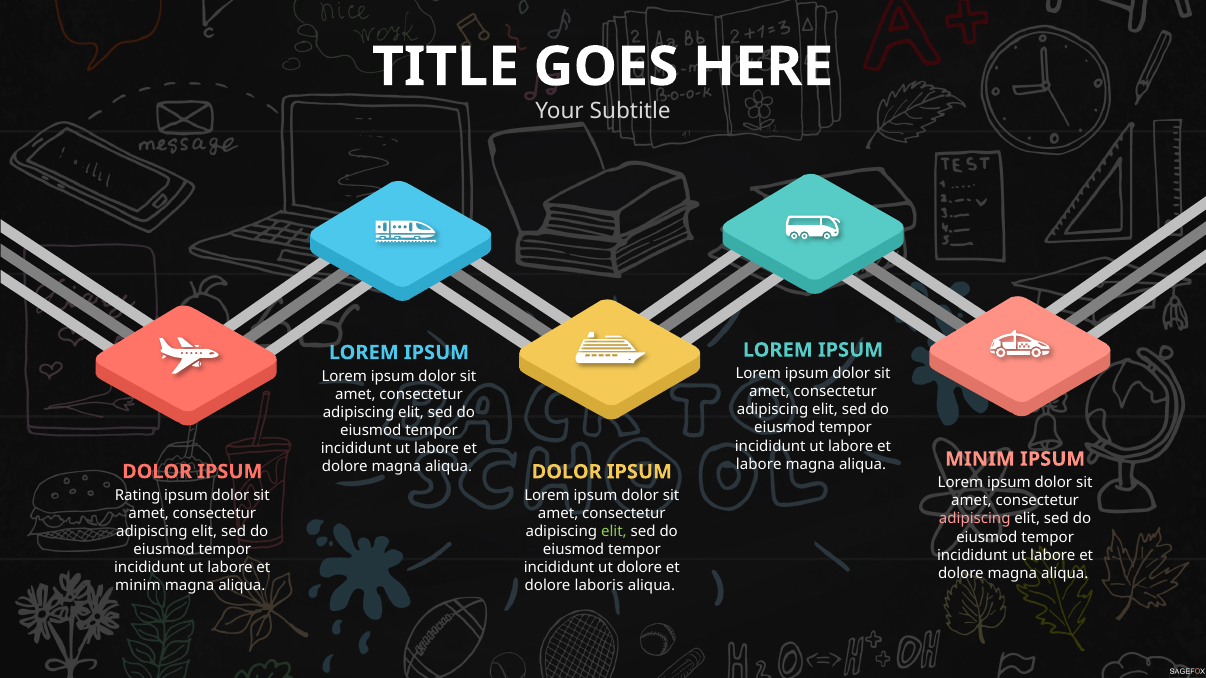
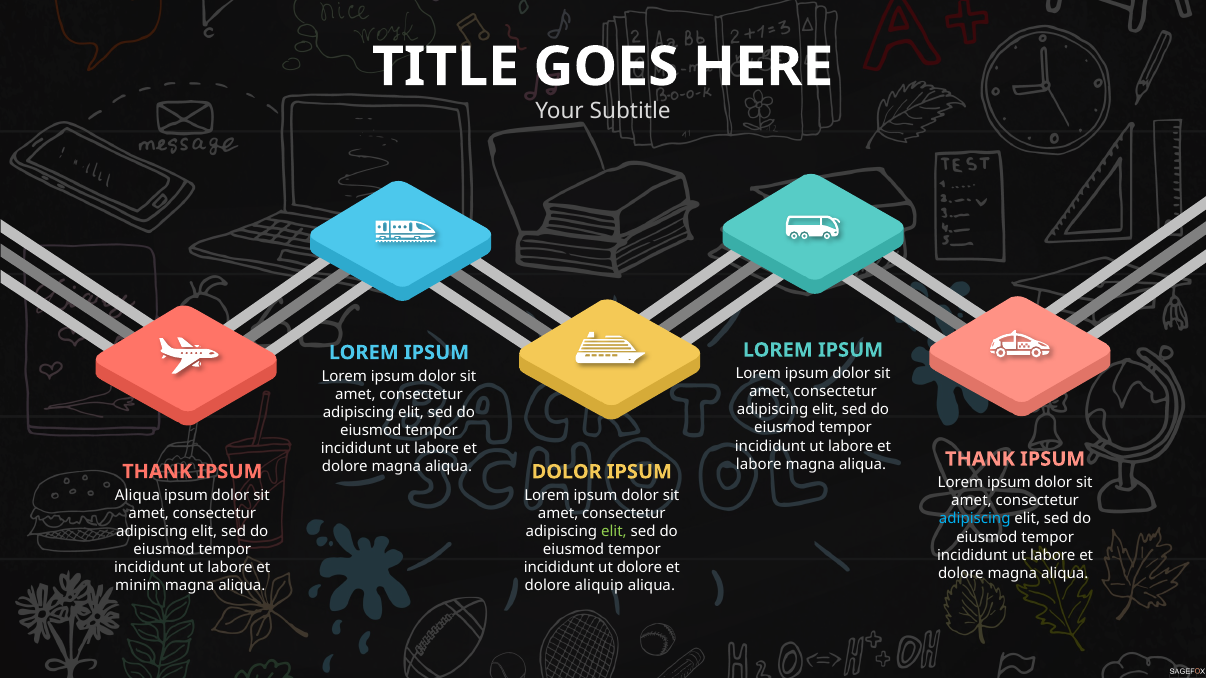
aliqua MINIM: MINIM -> THANK (980, 459)
DOLOR: DOLOR -> THANK (157, 472)
Rating: Rating -> Aliqua (137, 496)
adipiscing colour: pink -> light blue (975, 519)
laboris: laboris -> aliquip (599, 586)
